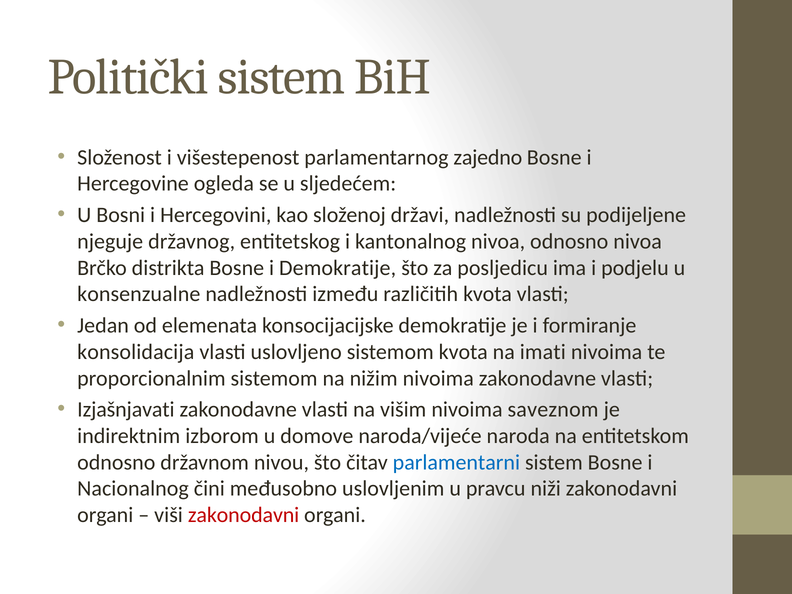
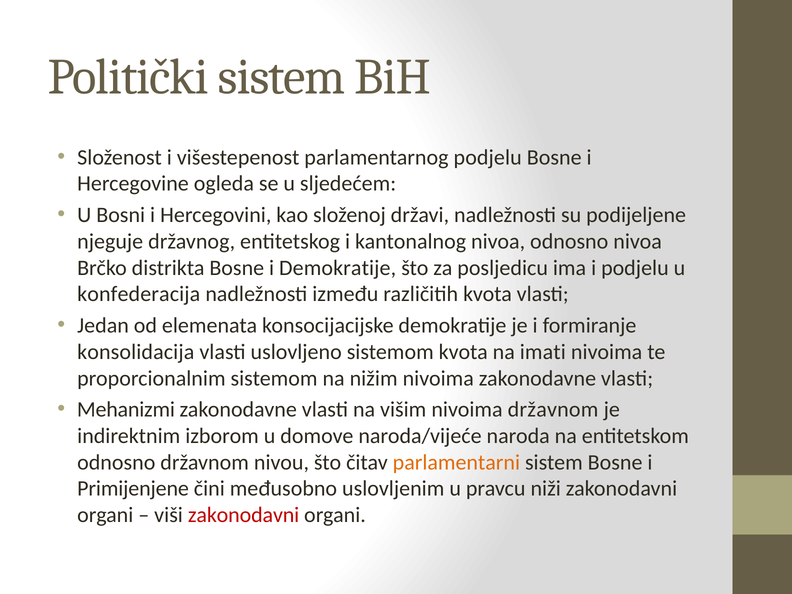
parlamentarnog zajedno: zajedno -> podjelu (488, 157)
konsenzualne: konsenzualne -> konfederacija (139, 294)
Izjašnjavati: Izjašnjavati -> Mehanizmi (126, 410)
nivoima saveznom: saveznom -> državnom (553, 410)
parlamentarni colour: blue -> orange (456, 462)
Nacionalnog: Nacionalnog -> Primijenjene (133, 489)
